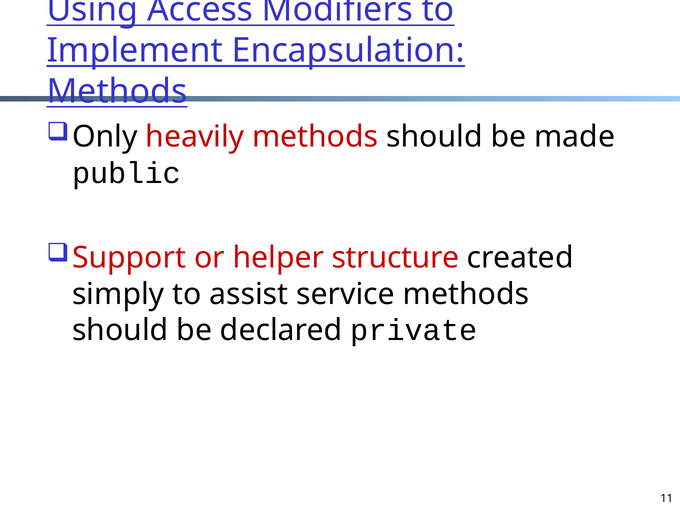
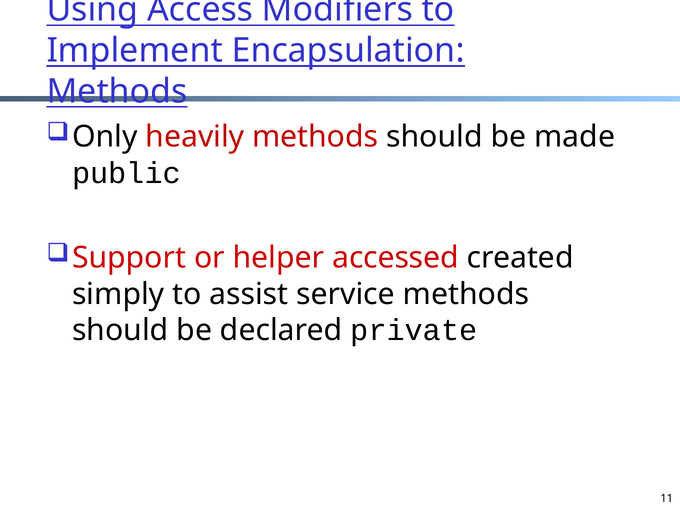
structure: structure -> accessed (396, 258)
